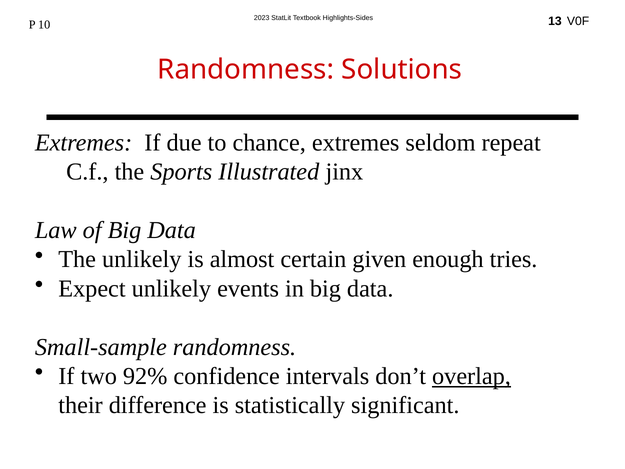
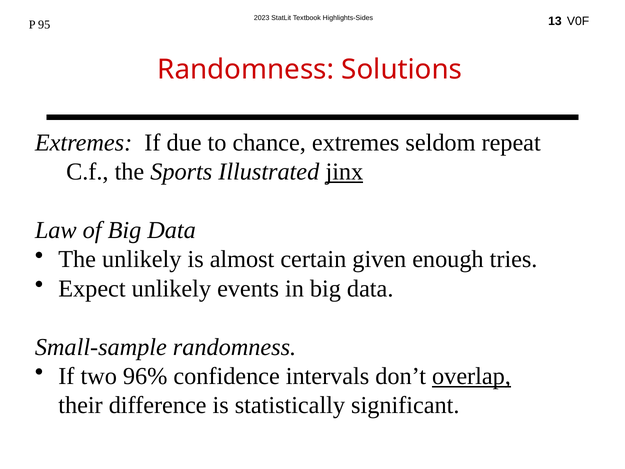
10: 10 -> 95 (44, 25)
jinx underline: none -> present (344, 172)
92%: 92% -> 96% (145, 376)
